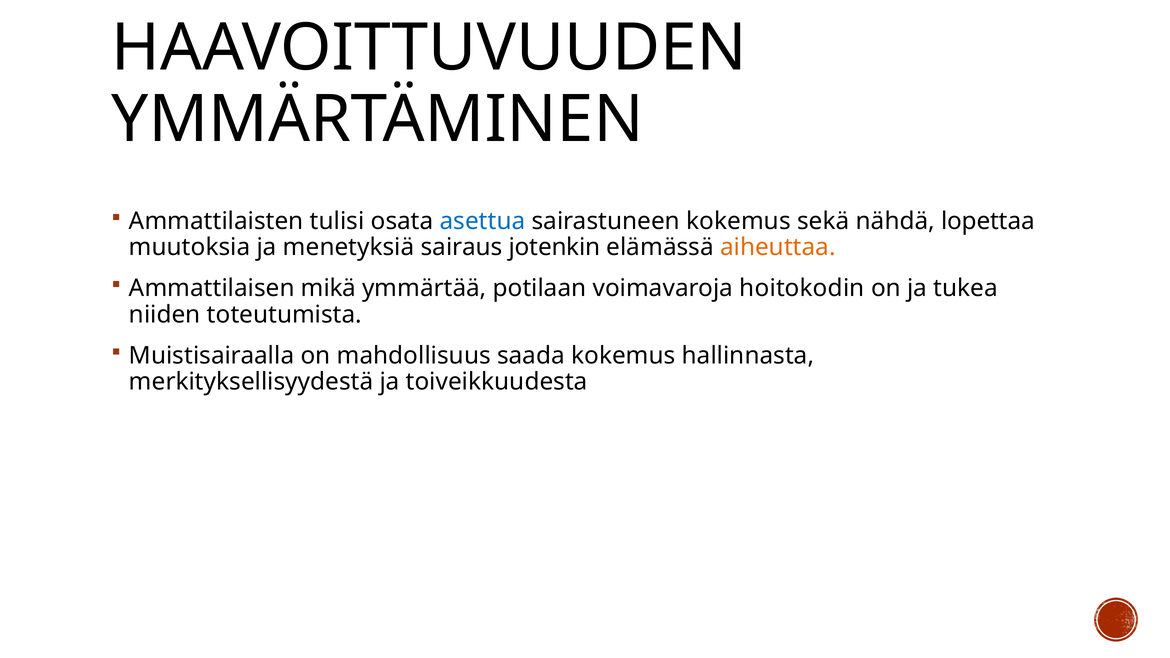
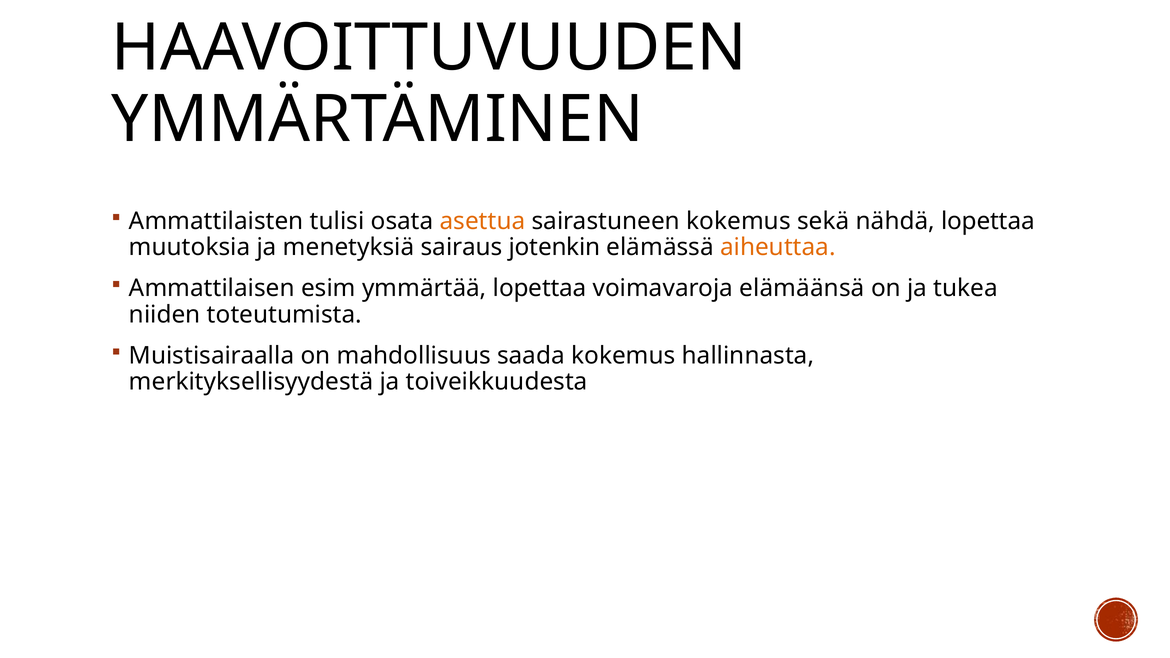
asettua colour: blue -> orange (483, 221)
mikä: mikä -> esim (328, 288)
ymmärtää potilaan: potilaan -> lopettaa (540, 288)
hoitokodin: hoitokodin -> elämäänsä (802, 288)
